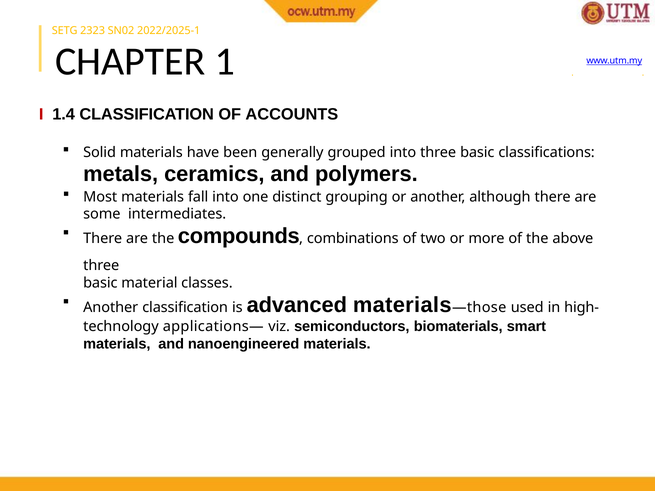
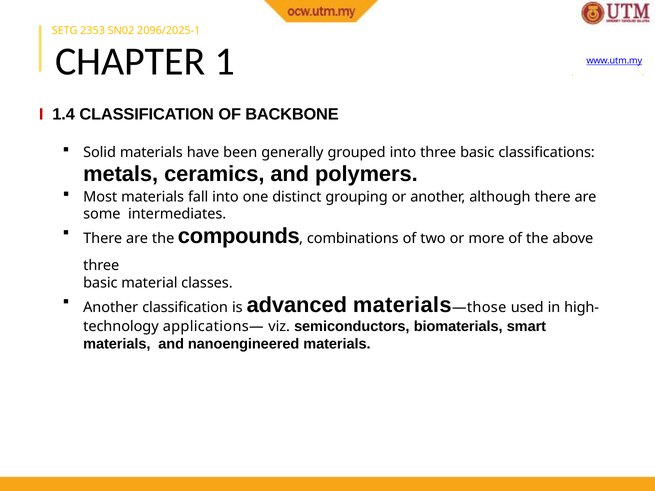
2323: 2323 -> 2353 (93, 31)
2022/2025-1: 2022/2025-1 -> 2096/2025-1 (169, 31)
ACCOUNTS: ACCOUNTS -> BACKBONE (292, 114)
